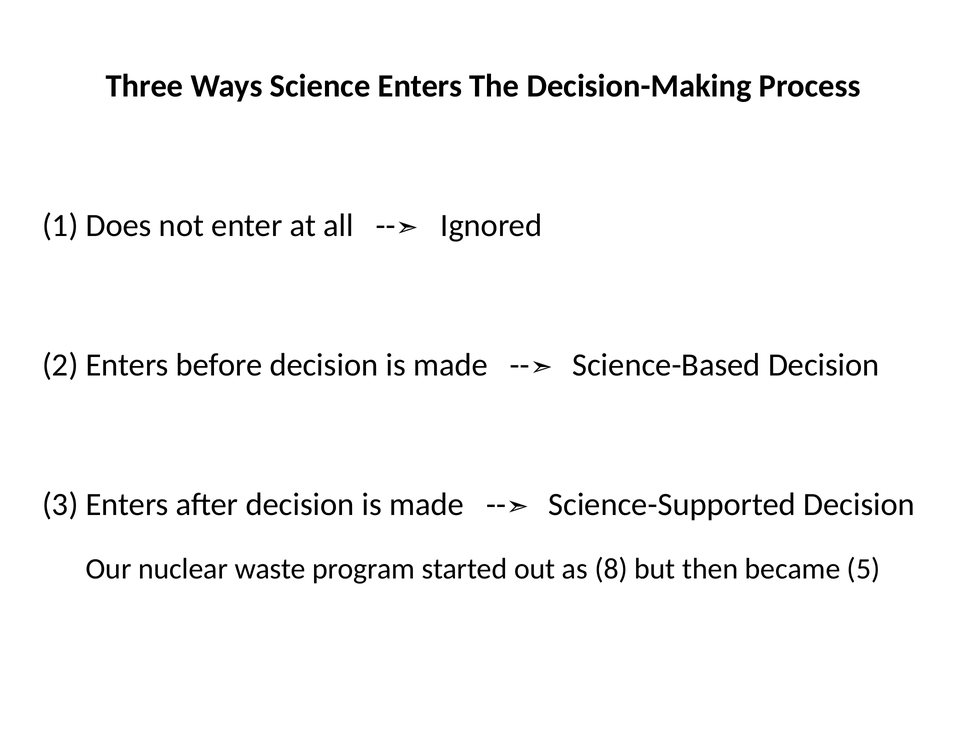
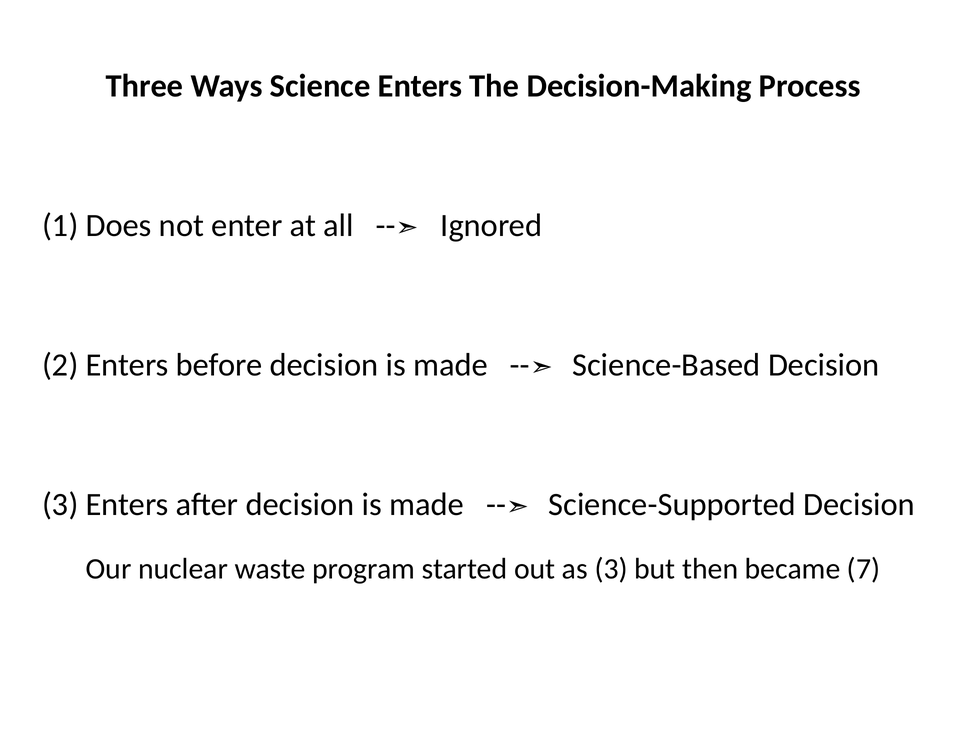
as 8: 8 -> 3 (611, 569)
5: 5 -> 7 (864, 569)
